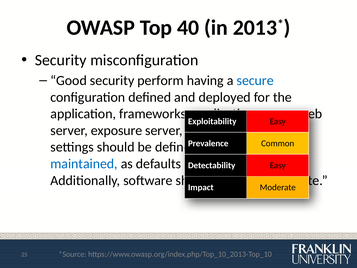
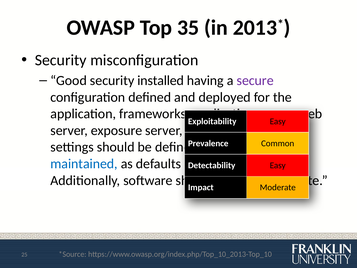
40: 40 -> 35 (188, 28)
perform: perform -> installed (161, 81)
secure colour: blue -> purple (255, 81)
